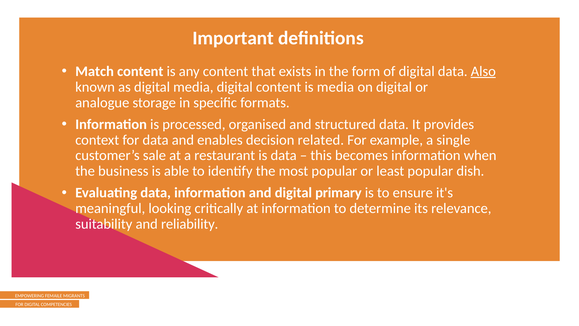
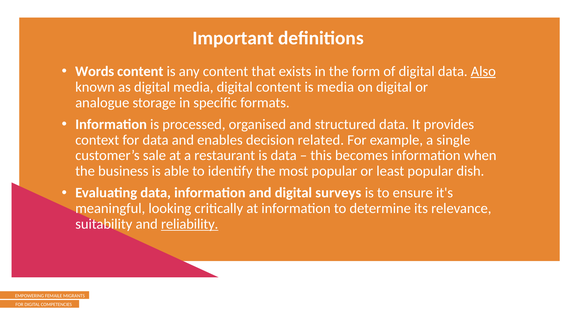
Match: Match -> Words (95, 71)
primary: primary -> surveys (338, 193)
reliability underline: none -> present (190, 224)
